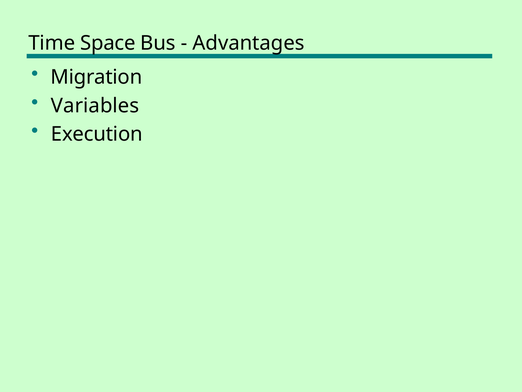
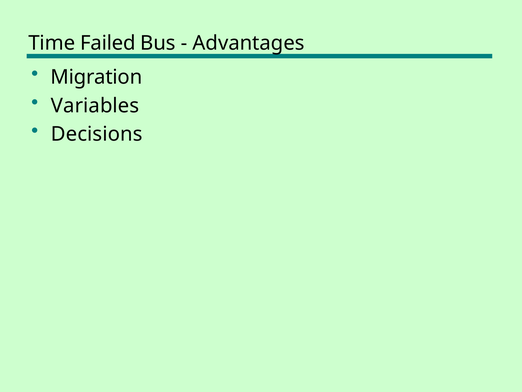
Space: Space -> Failed (108, 43)
Execution: Execution -> Decisions (97, 134)
